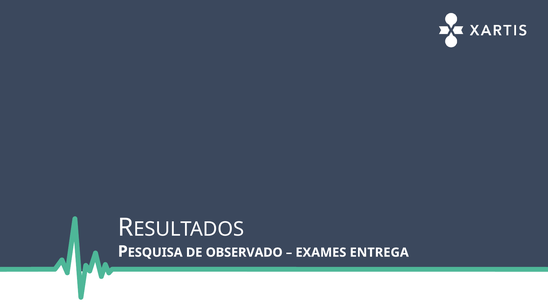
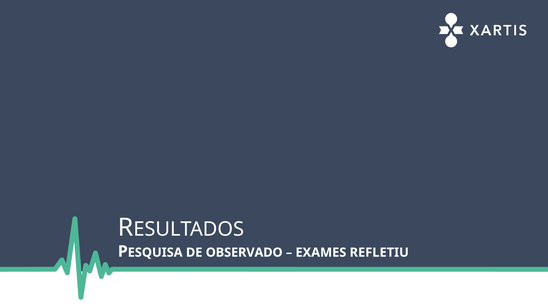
ENTREGA: ENTREGA -> REFLETIU (379, 253)
